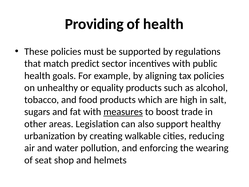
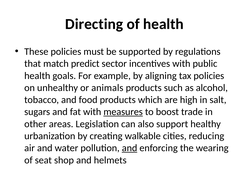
Providing: Providing -> Directing (94, 24)
equality: equality -> animals (107, 88)
and underline: none -> present (130, 148)
